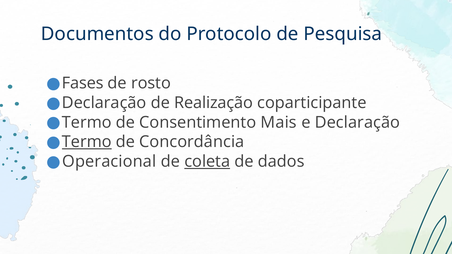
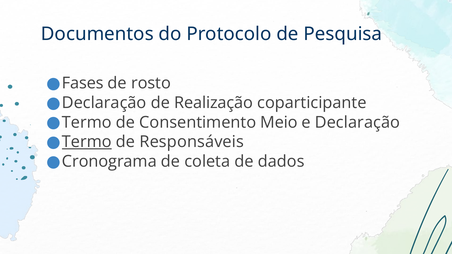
Mais: Mais -> Meio (279, 123)
Concordância: Concordância -> Responsáveis (192, 142)
Operacional: Operacional -> Cronograma (109, 162)
coleta underline: present -> none (207, 162)
